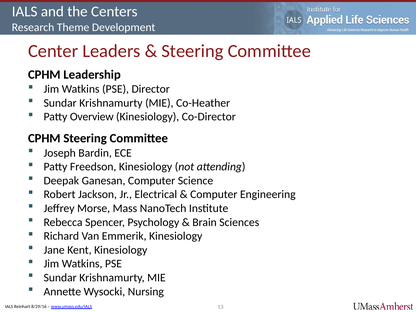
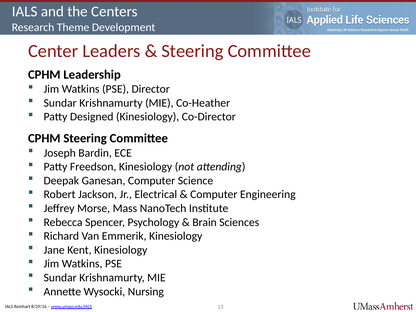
Overview: Overview -> Designed (92, 117)
